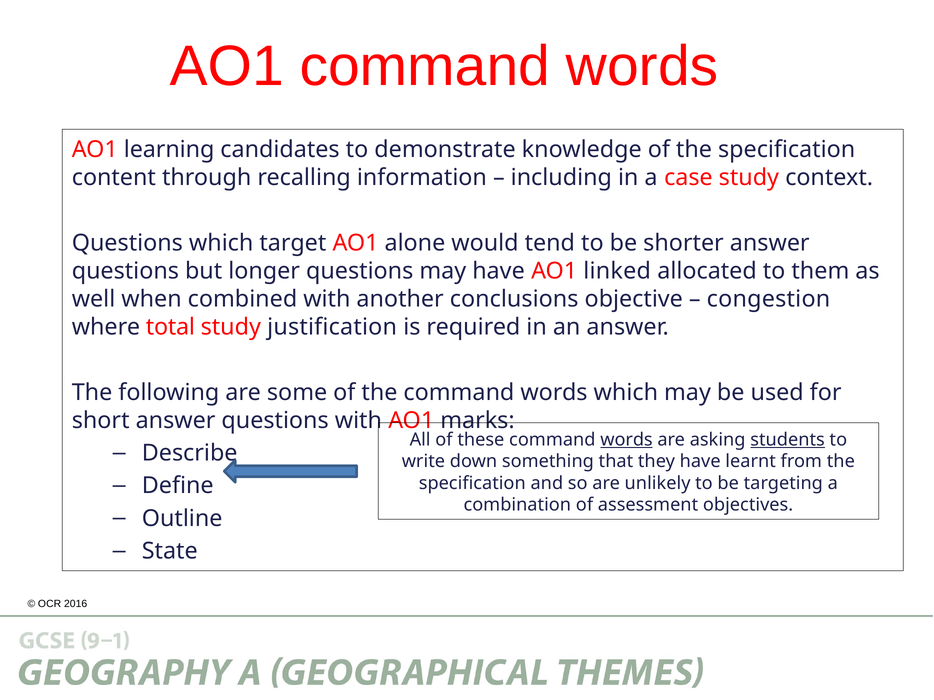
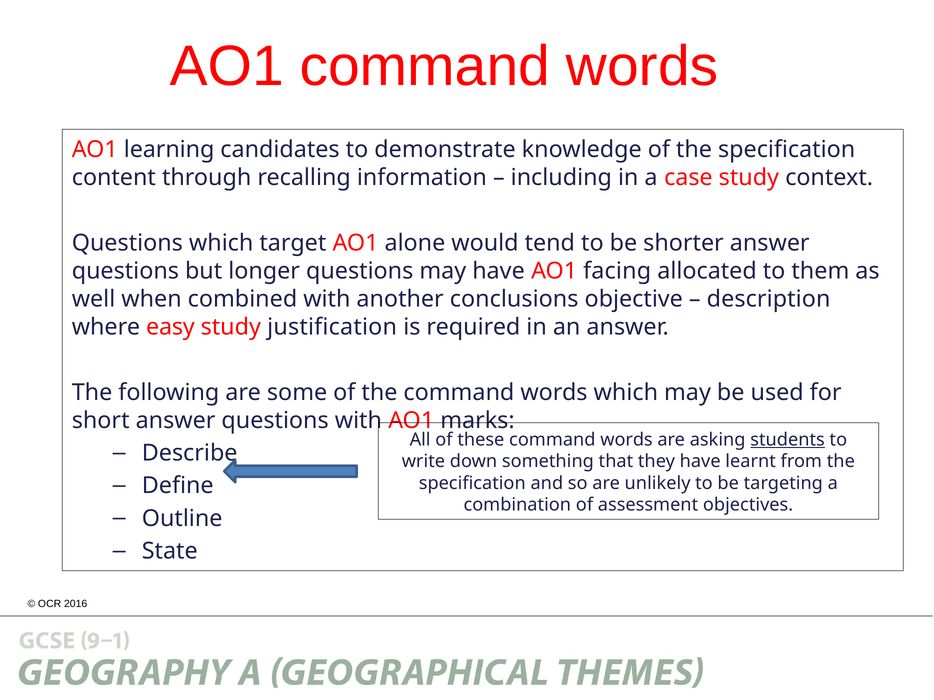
linked: linked -> facing (617, 271)
congestion: congestion -> description (769, 299)
total: total -> easy (170, 327)
words underline: present -> none (627, 440)
